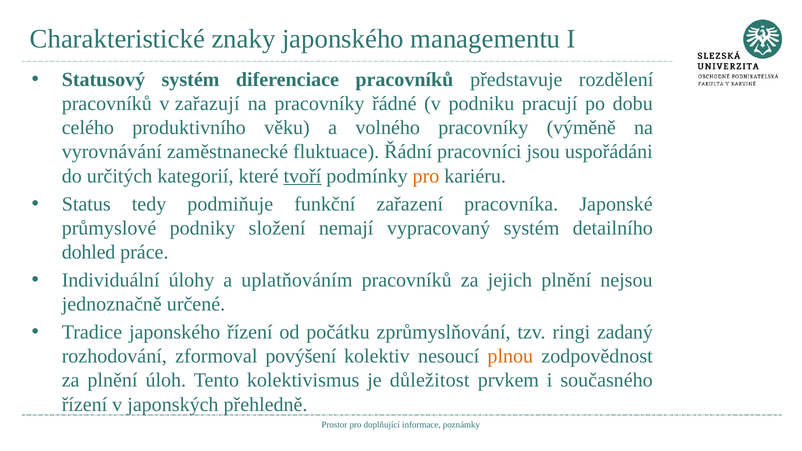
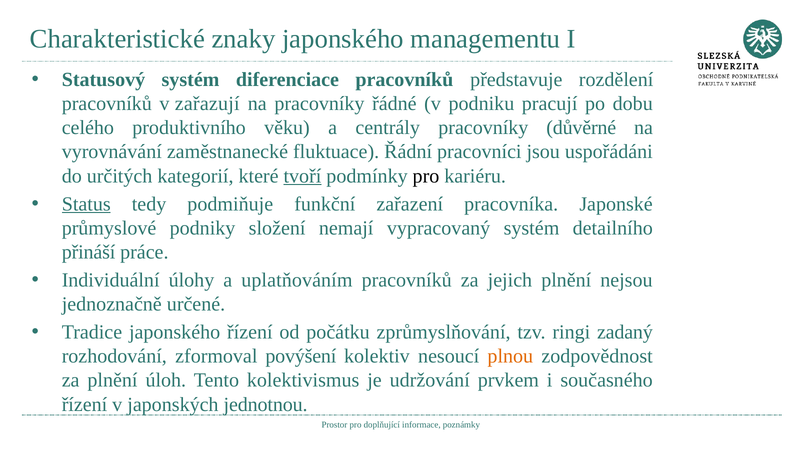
volného: volného -> centrály (388, 128)
výměně: výměně -> důvěrné (581, 128)
pro colour: orange -> black (426, 176)
Status underline: none -> present (86, 204)
dohled: dohled -> přináší (89, 252)
důležitost: důležitost -> udržování (430, 380)
přehledně: přehledně -> jednotnou (266, 405)
